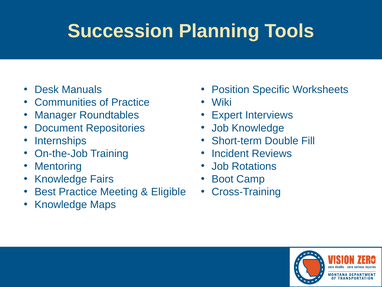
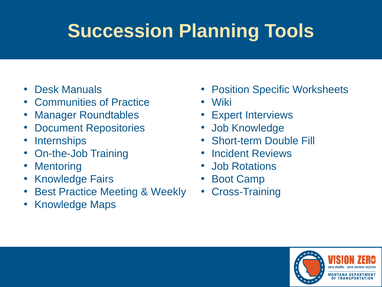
Eligible: Eligible -> Weekly (169, 192)
